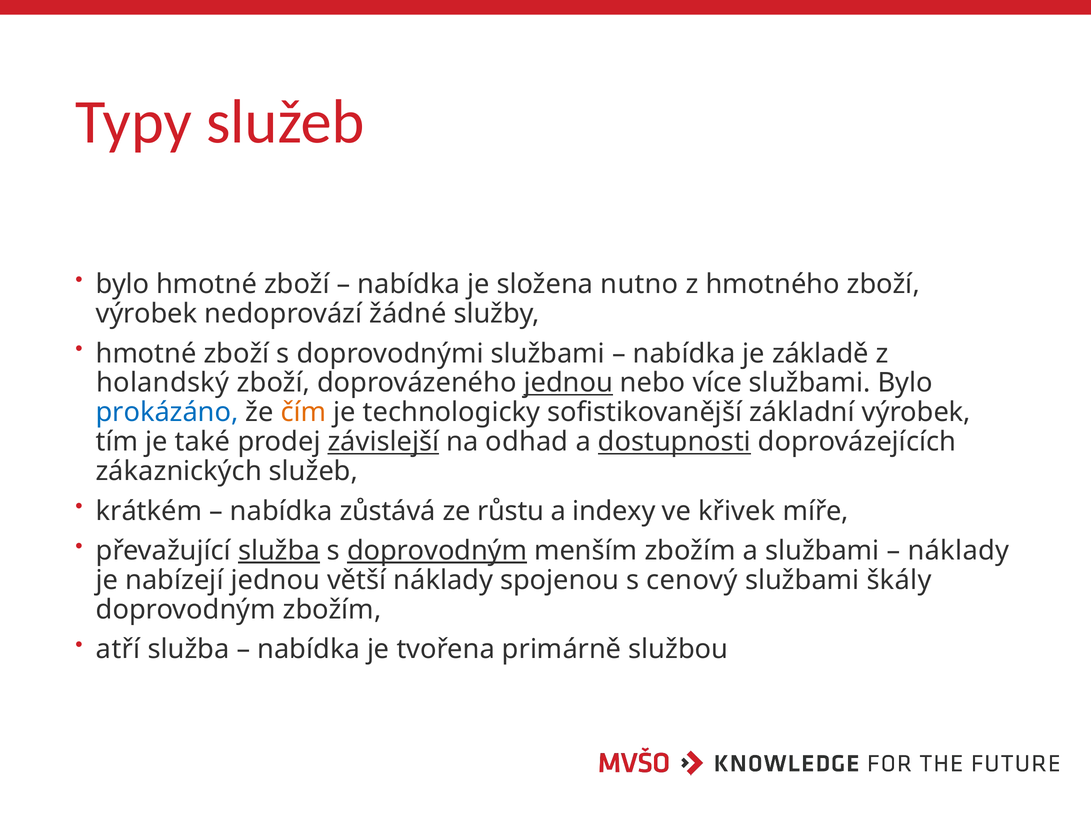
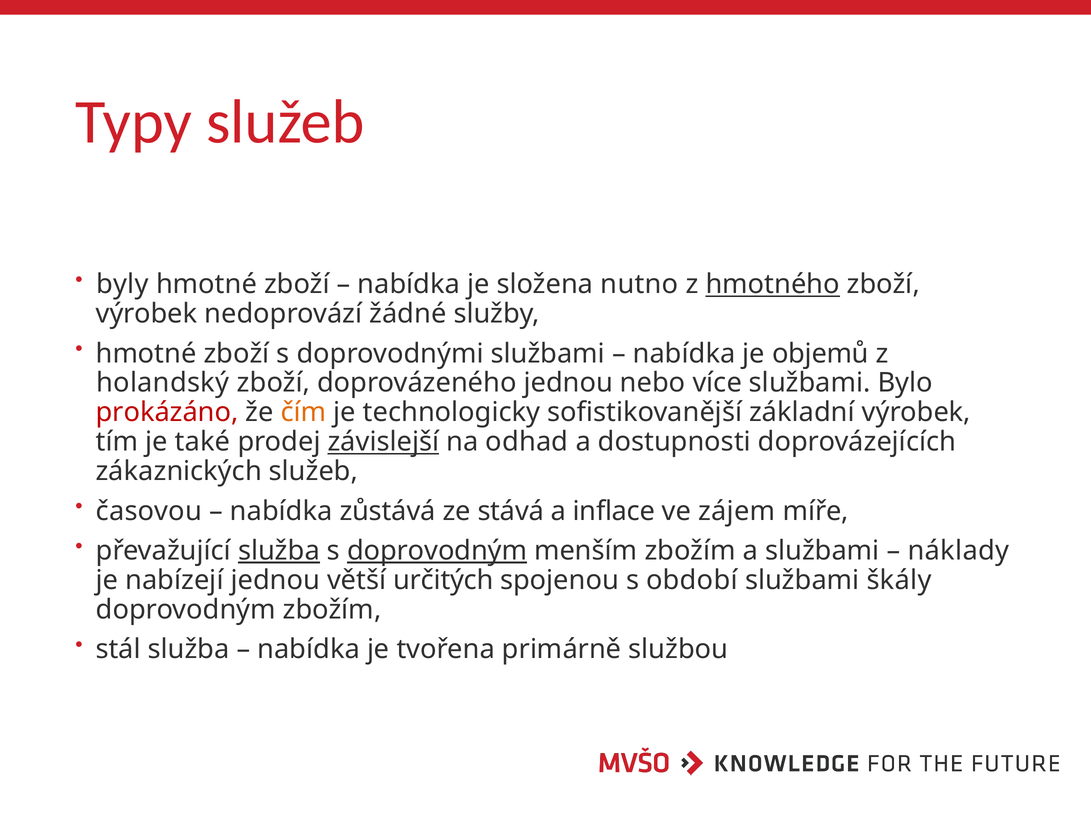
bylo: bylo -> byly (122, 284)
hmotného underline: none -> present (773, 284)
základě: základě -> objemů (820, 354)
jednou underline: present -> none (568, 383)
prokázáno colour: blue -> red (167, 413)
dostupnosti underline: present -> none (674, 442)
krátkém: krátkém -> časovou (149, 511)
růstu: růstu -> stává (511, 511)
indexy: indexy -> inflace (614, 511)
křivek: křivek -> zájem (737, 511)
větší náklady: náklady -> určitých (443, 580)
cenový: cenový -> období (692, 580)
atří: atří -> stál (118, 650)
